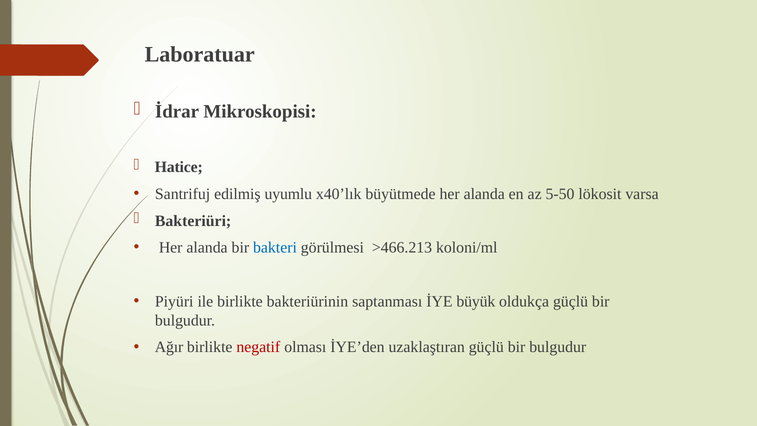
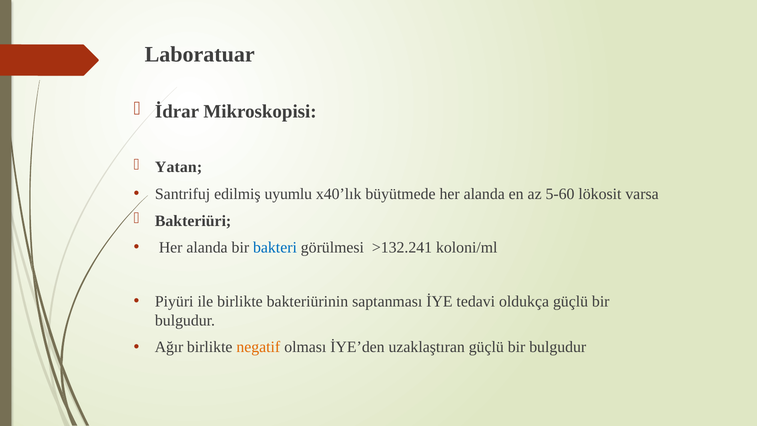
Hatice: Hatice -> Yatan (179, 167)
5-50: 5-50 -> 5-60 (560, 194)
>466.213: >466.213 -> >132.241 (402, 248)
büyük: büyük -> tedavi (476, 301)
negatif colour: red -> orange (258, 347)
